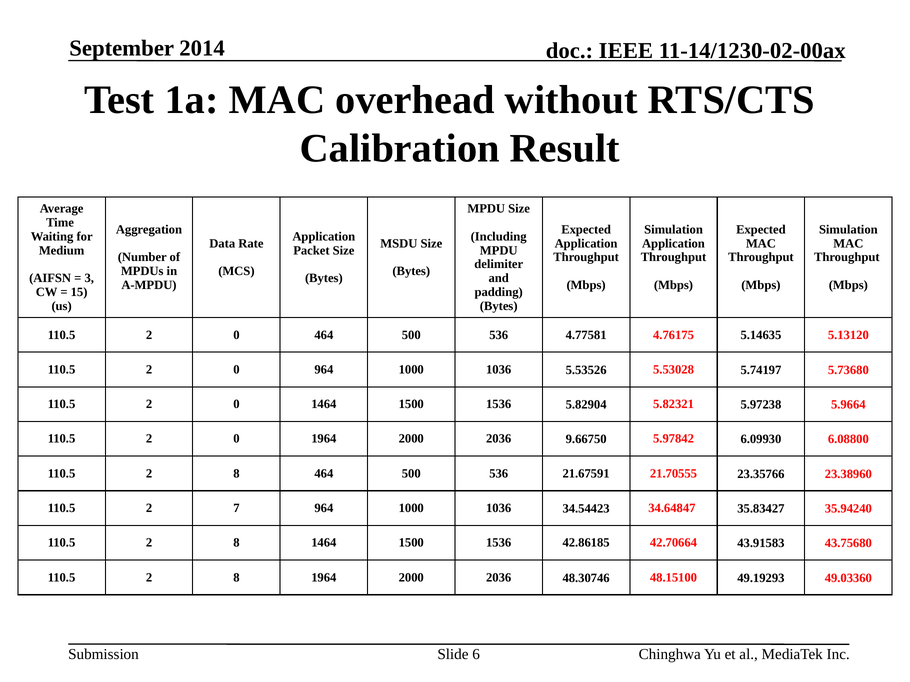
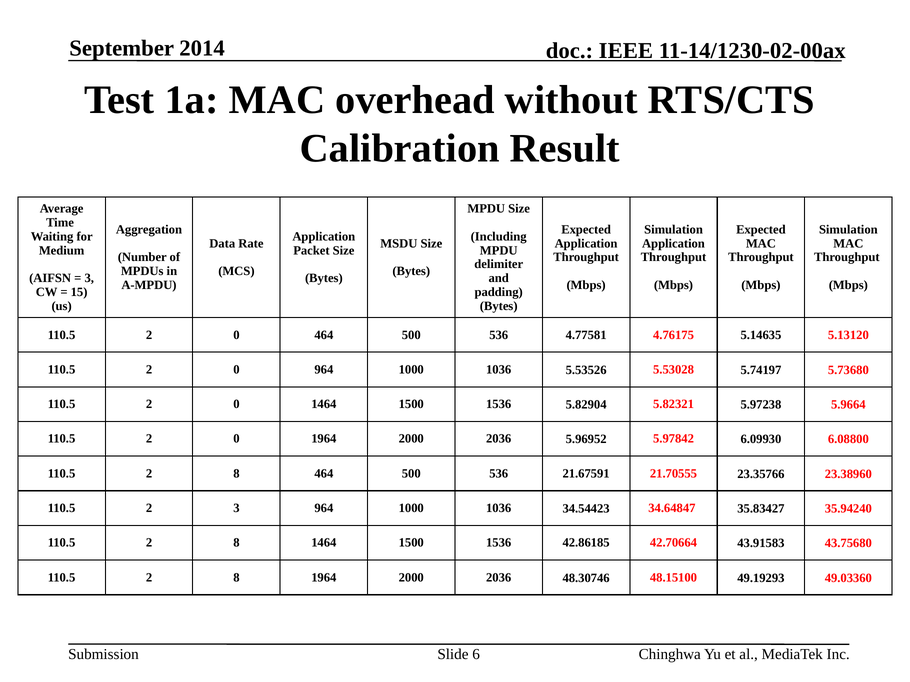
9.66750: 9.66750 -> 5.96952 (586, 440)
2 7: 7 -> 3 (236, 509)
